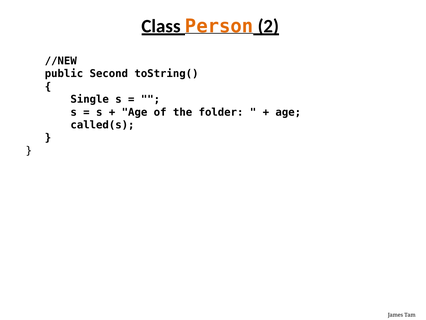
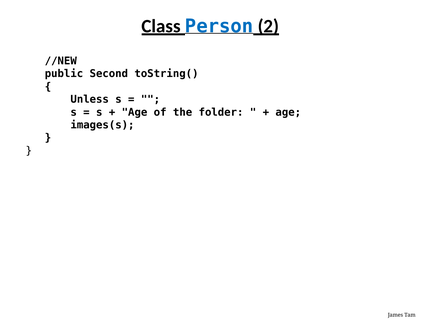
Person colour: orange -> blue (219, 26)
Single: Single -> Unless (90, 99)
called(s: called(s -> images(s (102, 125)
